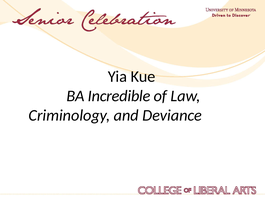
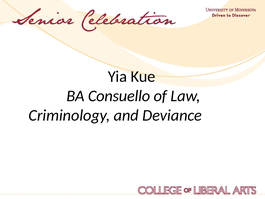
Incredible: Incredible -> Consuello (119, 96)
